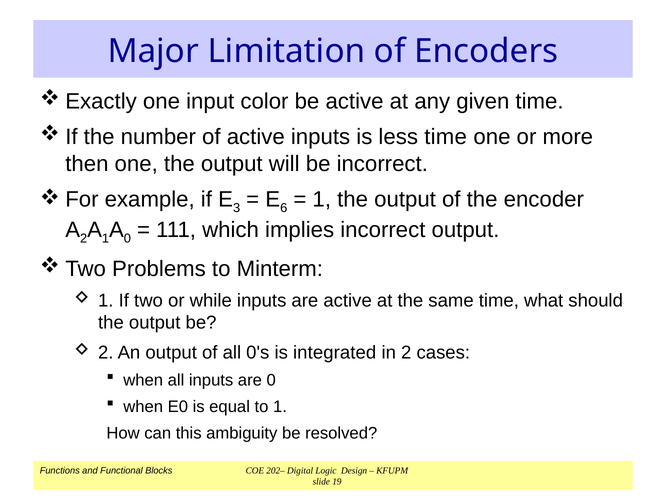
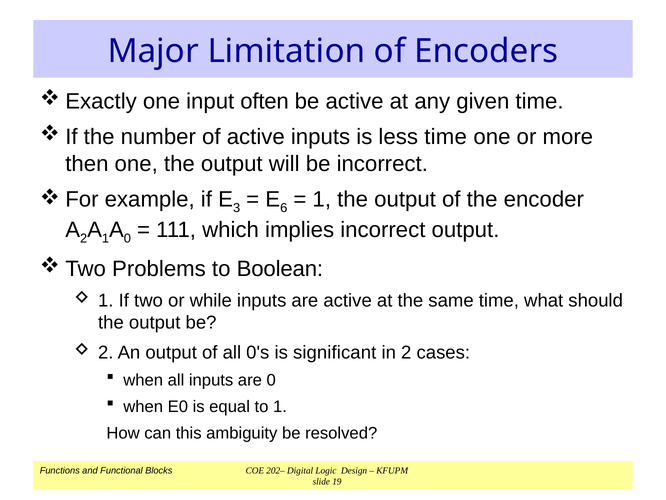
color: color -> often (265, 101)
Minterm: Minterm -> Boolean (280, 269)
integrated: integrated -> significant (335, 352)
